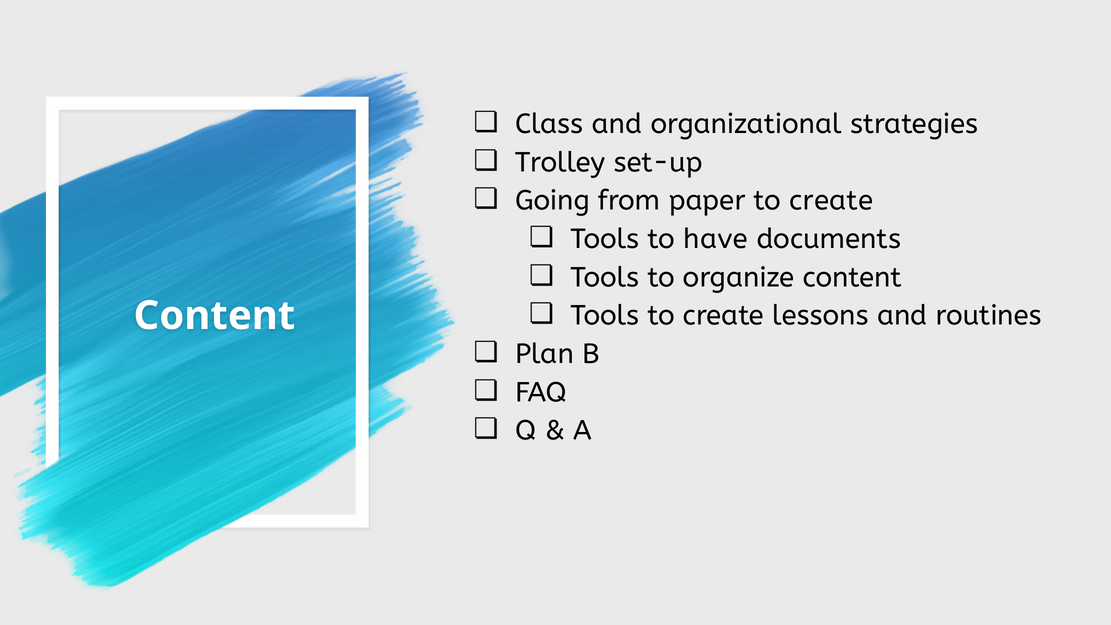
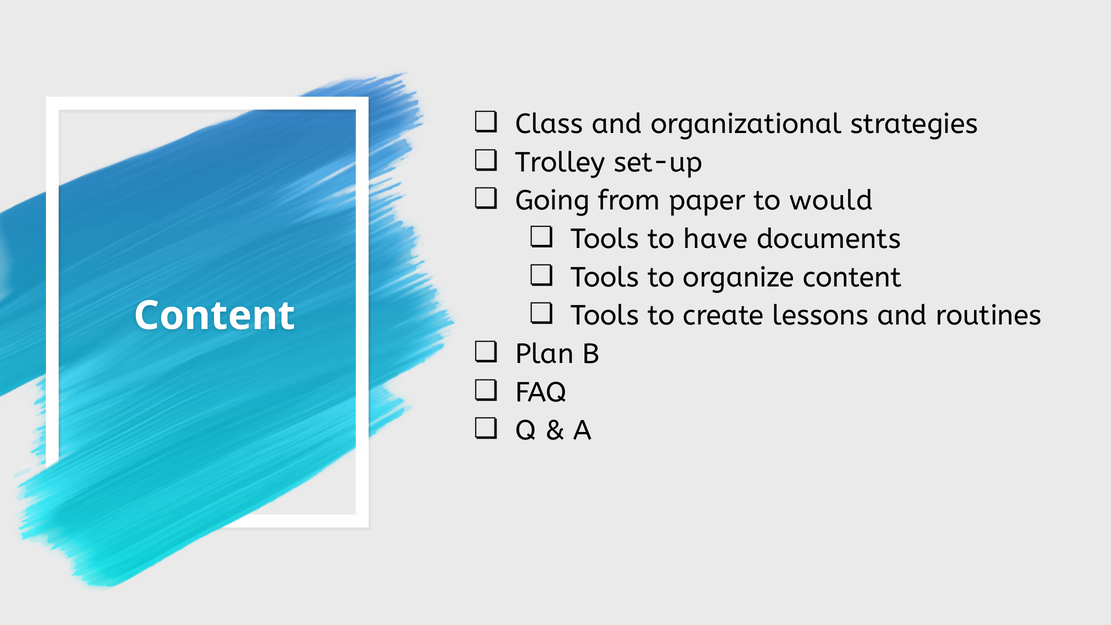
paper to create: create -> would (831, 201)
